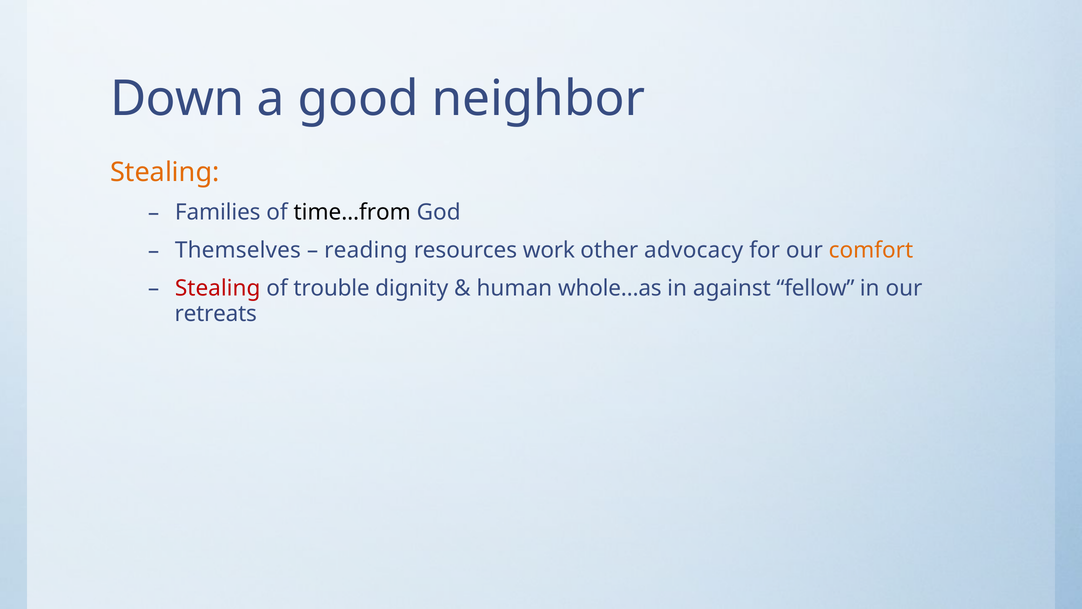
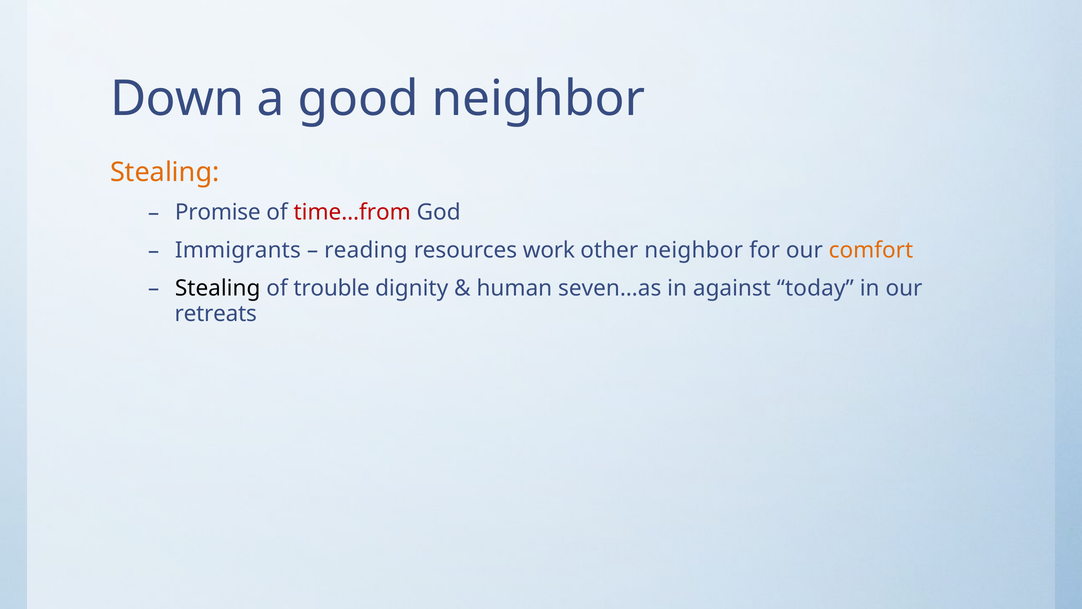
Families: Families -> Promise (218, 212)
time…from colour: black -> red (352, 212)
Themselves: Themselves -> Immigrants (238, 250)
other advocacy: advocacy -> neighbor (694, 250)
Stealing colour: red -> black (218, 288)
whole…as: whole…as -> seven…as (610, 288)
fellow: fellow -> today (815, 288)
